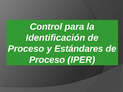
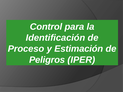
Estándares: Estándares -> Estimación (79, 49)
Proceso: Proceso -> Peligros (47, 60)
